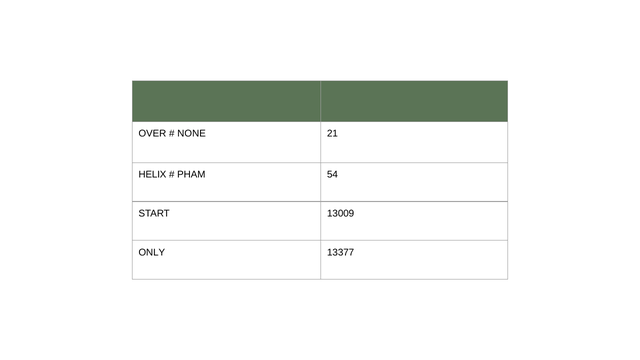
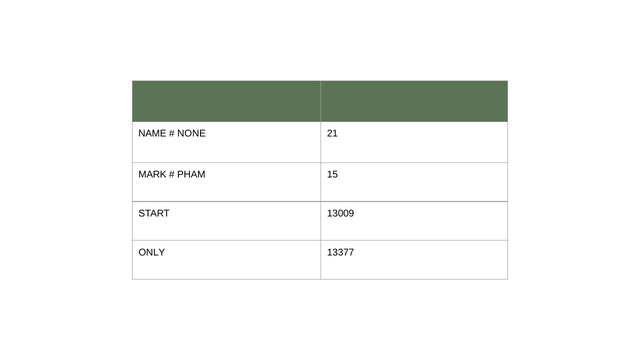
OVER: OVER -> NAME (152, 134)
HELIX: HELIX -> MARK (152, 175)
54: 54 -> 15 (332, 175)
